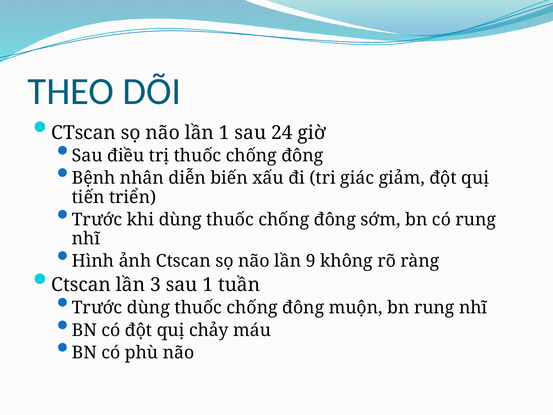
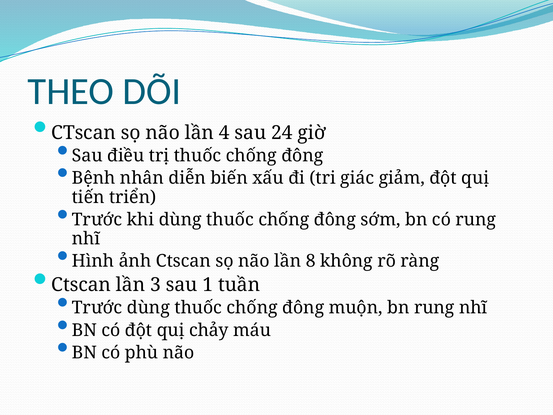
lần 1: 1 -> 4 (224, 133)
9: 9 -> 8 (311, 261)
